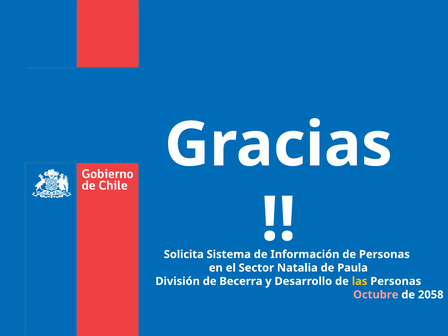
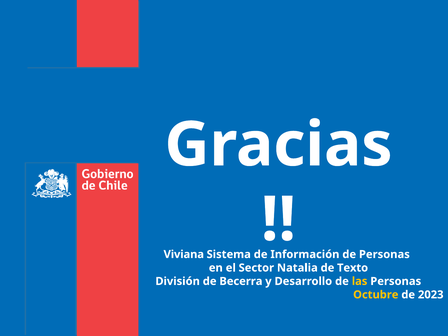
Solicita: Solicita -> Viviana (184, 254)
Paula: Paula -> Texto (353, 268)
Octubre colour: pink -> yellow (376, 295)
2058: 2058 -> 2023 (431, 295)
